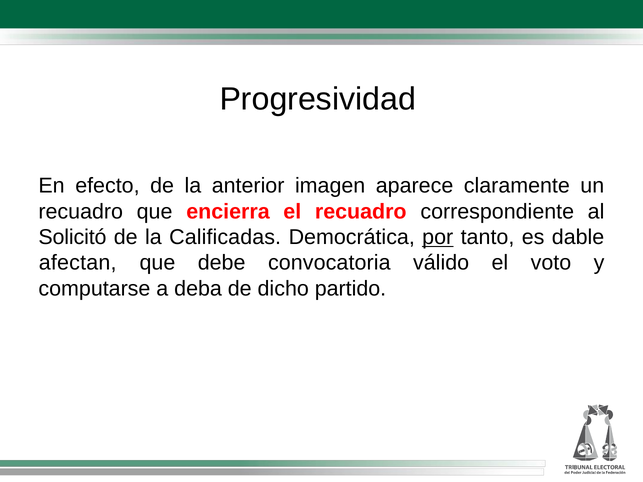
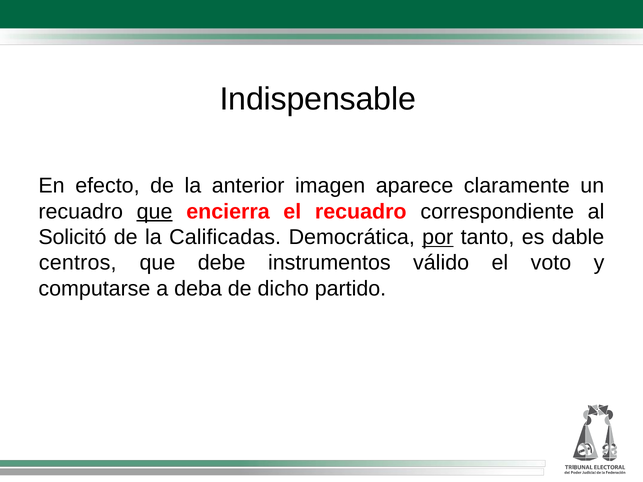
Progresividad: Progresividad -> Indispensable (318, 99)
que underline: none -> present (155, 212)
afectan: afectan -> centros (78, 263)
convocatoria: convocatoria -> instrumentos (329, 263)
